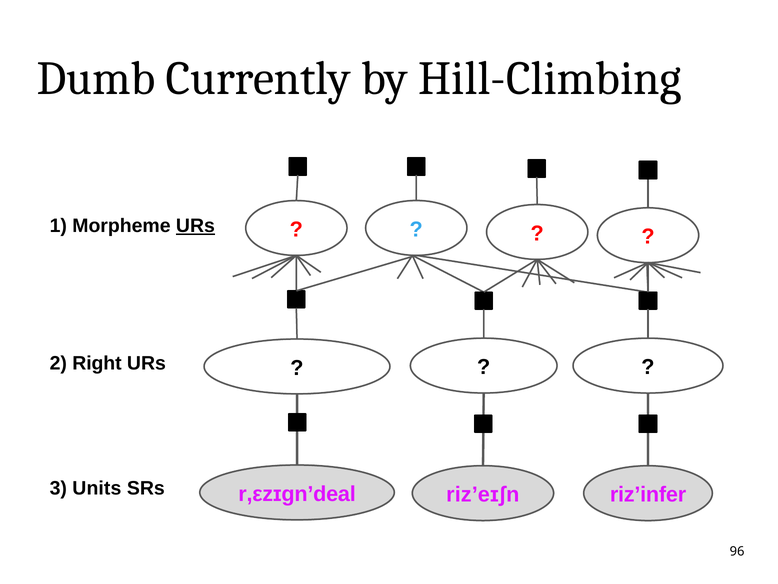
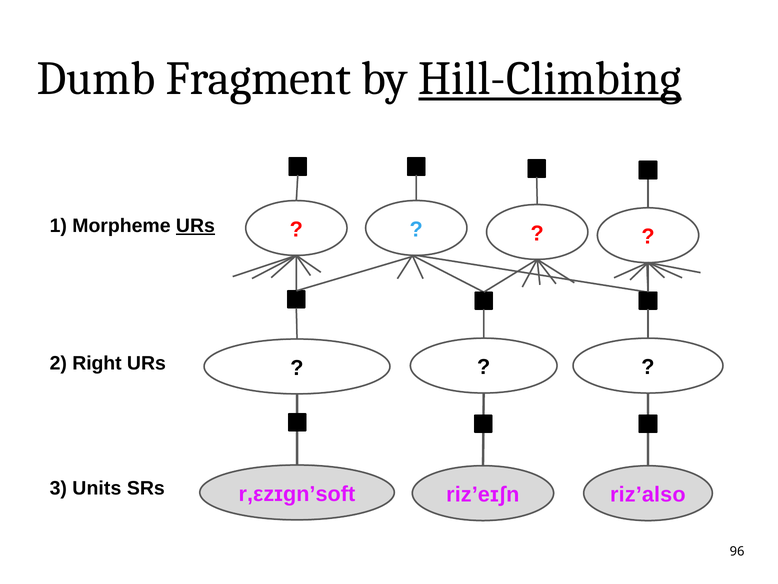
Currently: Currently -> Fragment (259, 78)
Hill-Climbing underline: none -> present (550, 78)
r,εzɪgn’deal: r,εzɪgn’deal -> r,εzɪgn’soft (297, 494)
riz’infer: riz’infer -> riz’also (648, 494)
